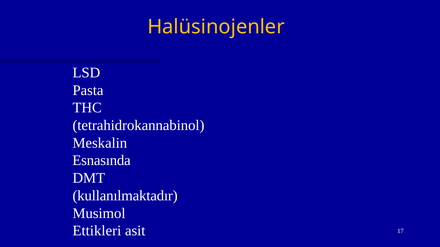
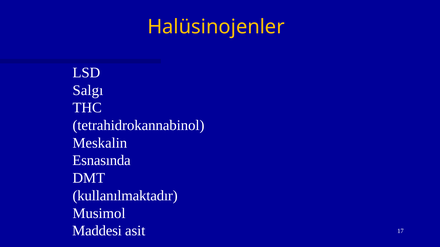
Pasta: Pasta -> Salgı (88, 90)
Ettikleri: Ettikleri -> Maddesi (97, 231)
